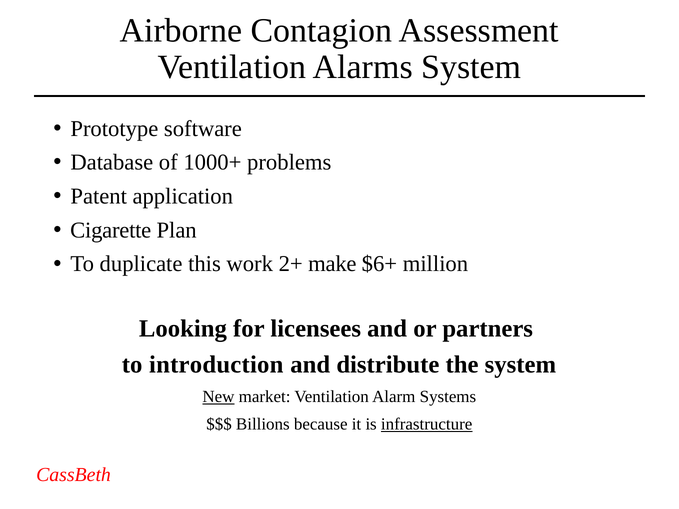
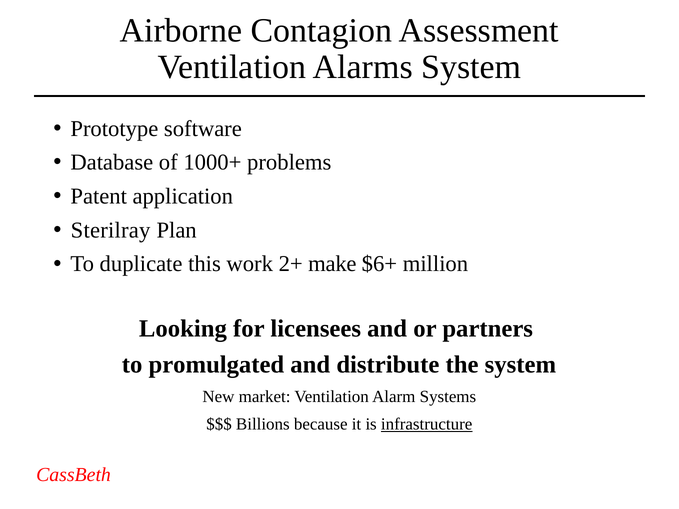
Cigarette: Cigarette -> Sterilray (111, 230)
introduction: introduction -> promulgated (216, 365)
New underline: present -> none (218, 397)
